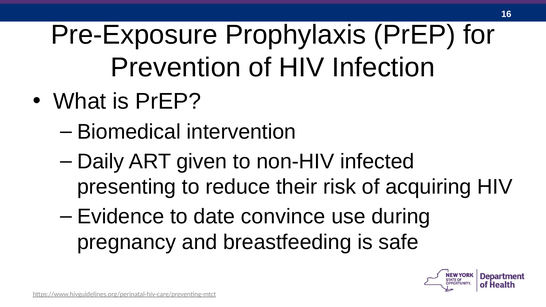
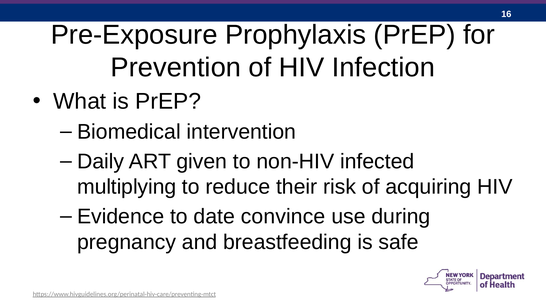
presenting: presenting -> multiplying (127, 187)
